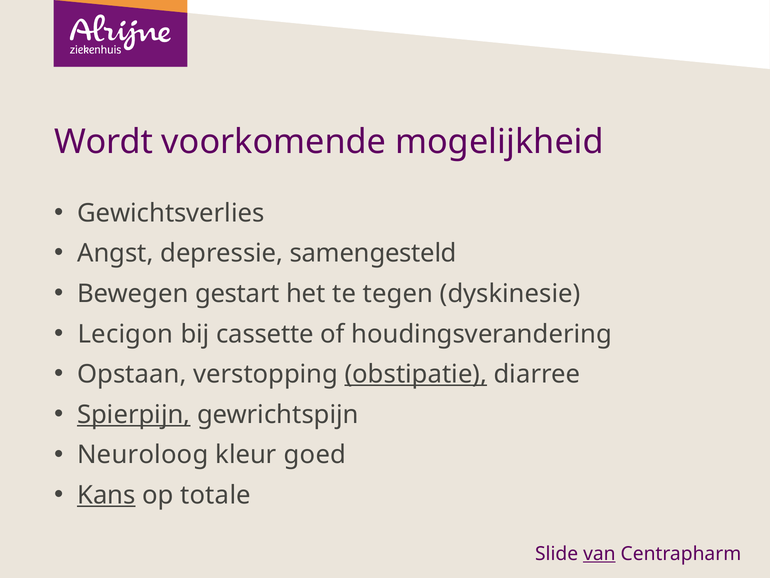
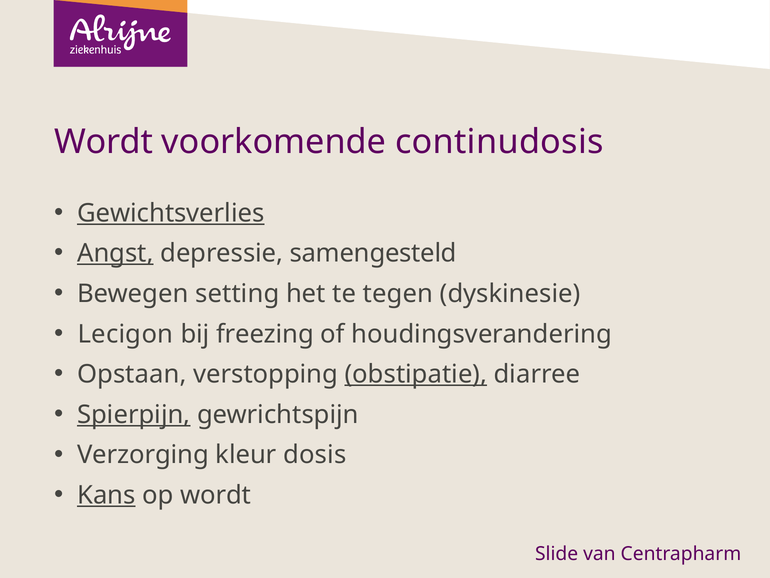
mogelijkheid: mogelijkheid -> continudosis (499, 142)
Gewichtsverlies underline: none -> present (171, 213)
Angst underline: none -> present (115, 253)
gestart: gestart -> setting (237, 293)
cassette: cassette -> freezing (265, 334)
Neuroloog: Neuroloog -> Verzorging (143, 455)
goed: goed -> dosis (315, 455)
op totale: totale -> wordt (216, 495)
van underline: present -> none (599, 553)
